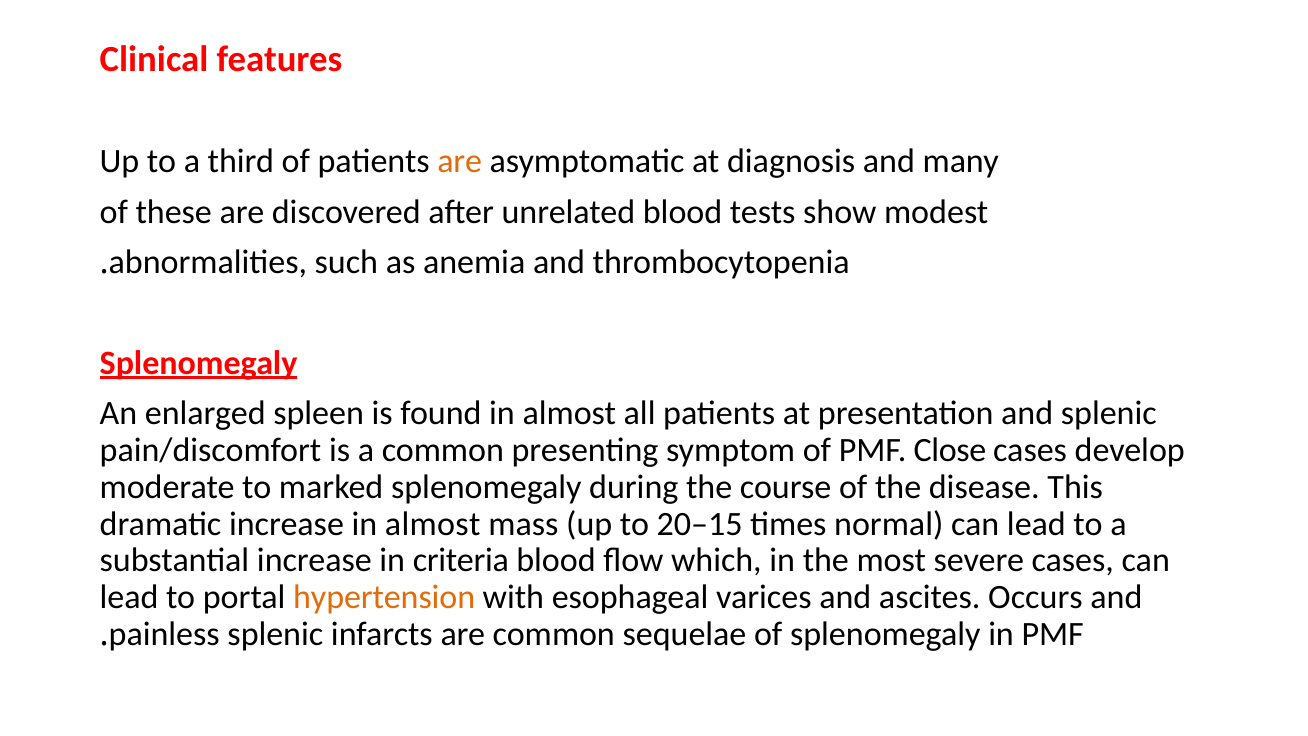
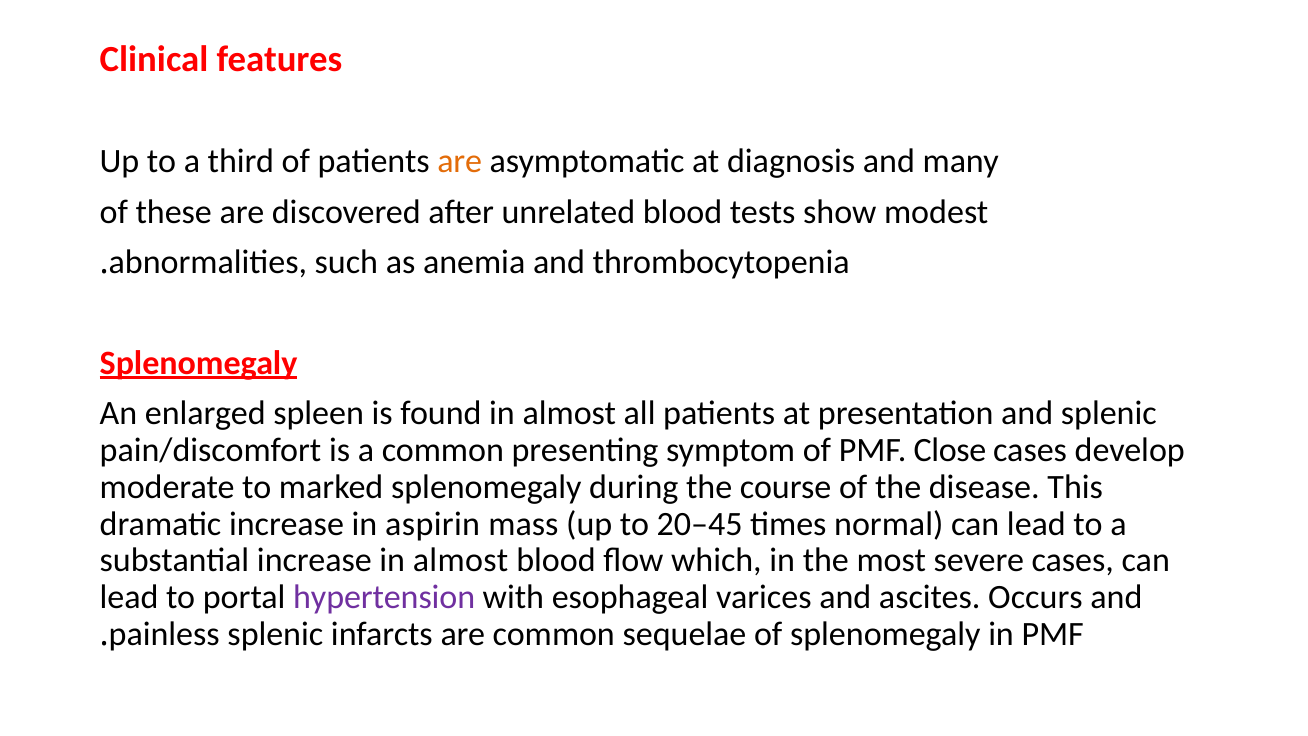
increase in almost: almost -> aspirin (433, 524)
20–15: 20–15 -> 20–45 (700, 524)
increase in criteria: criteria -> almost (461, 561)
hypertension colour: orange -> purple (384, 597)
